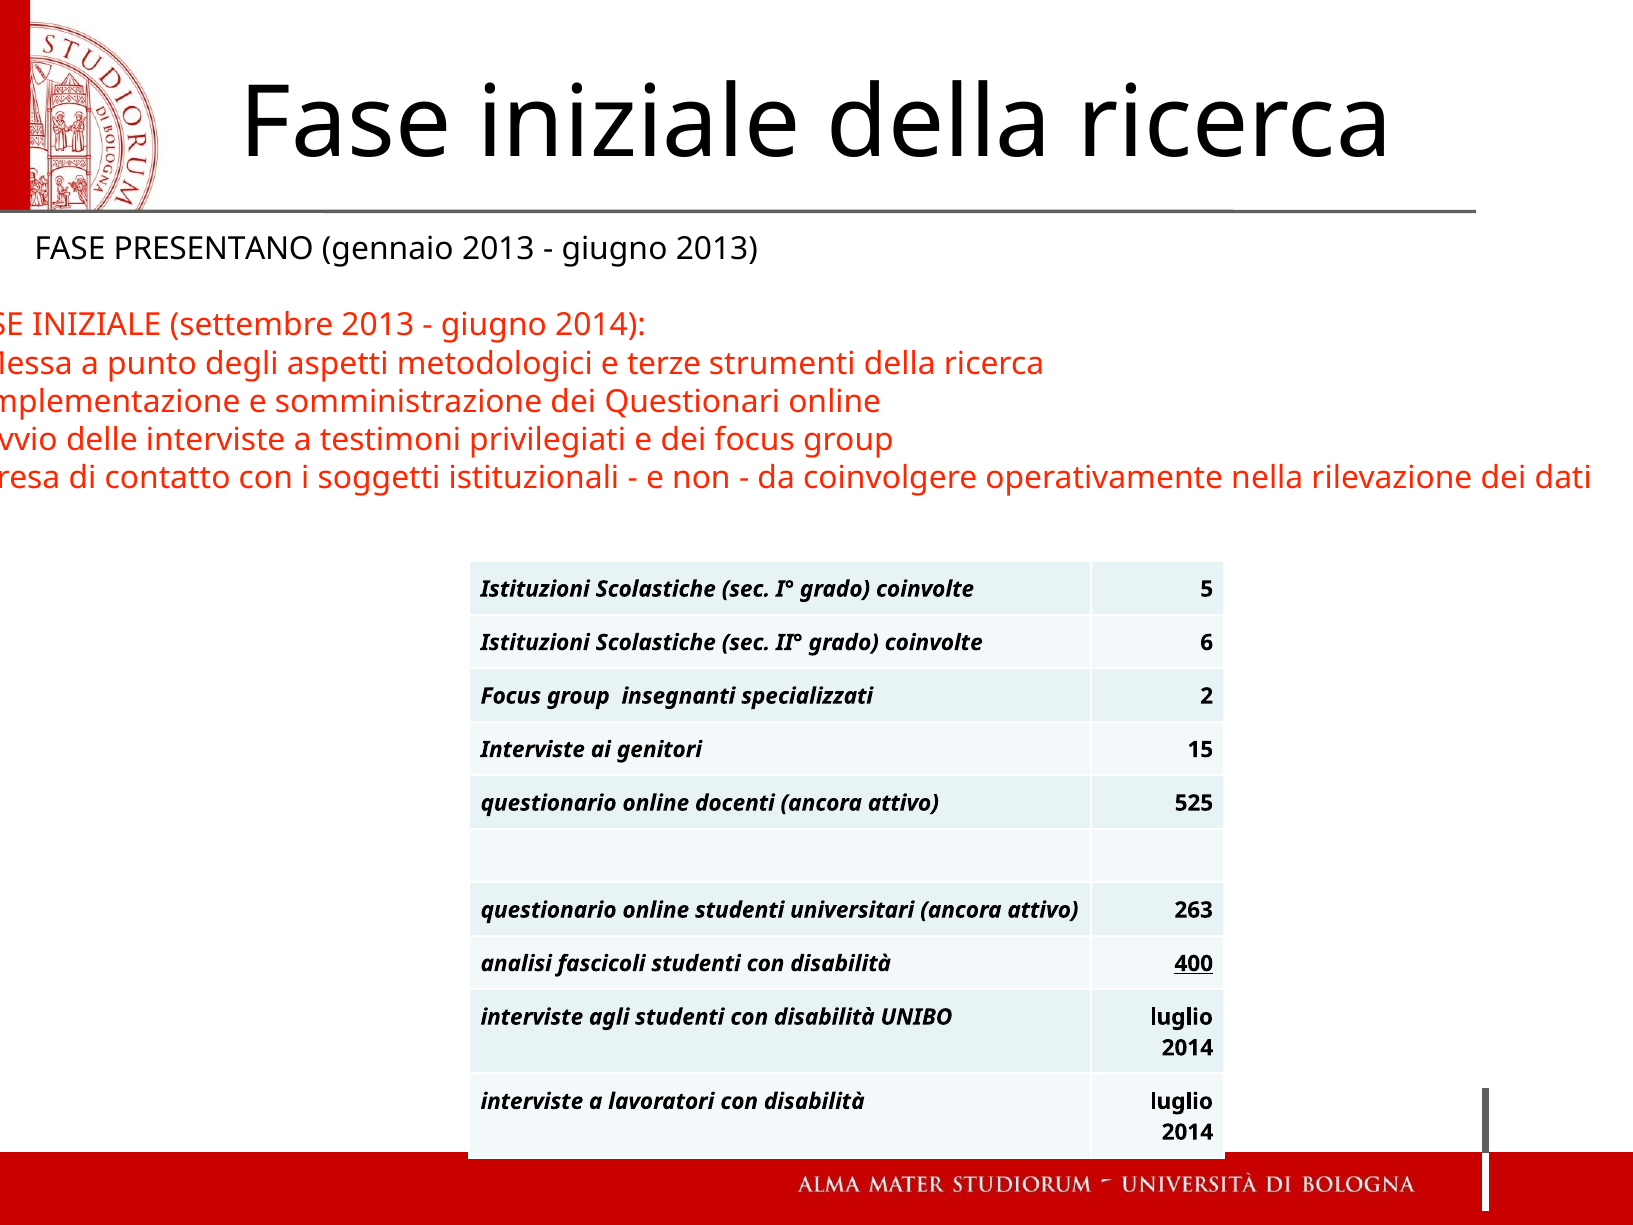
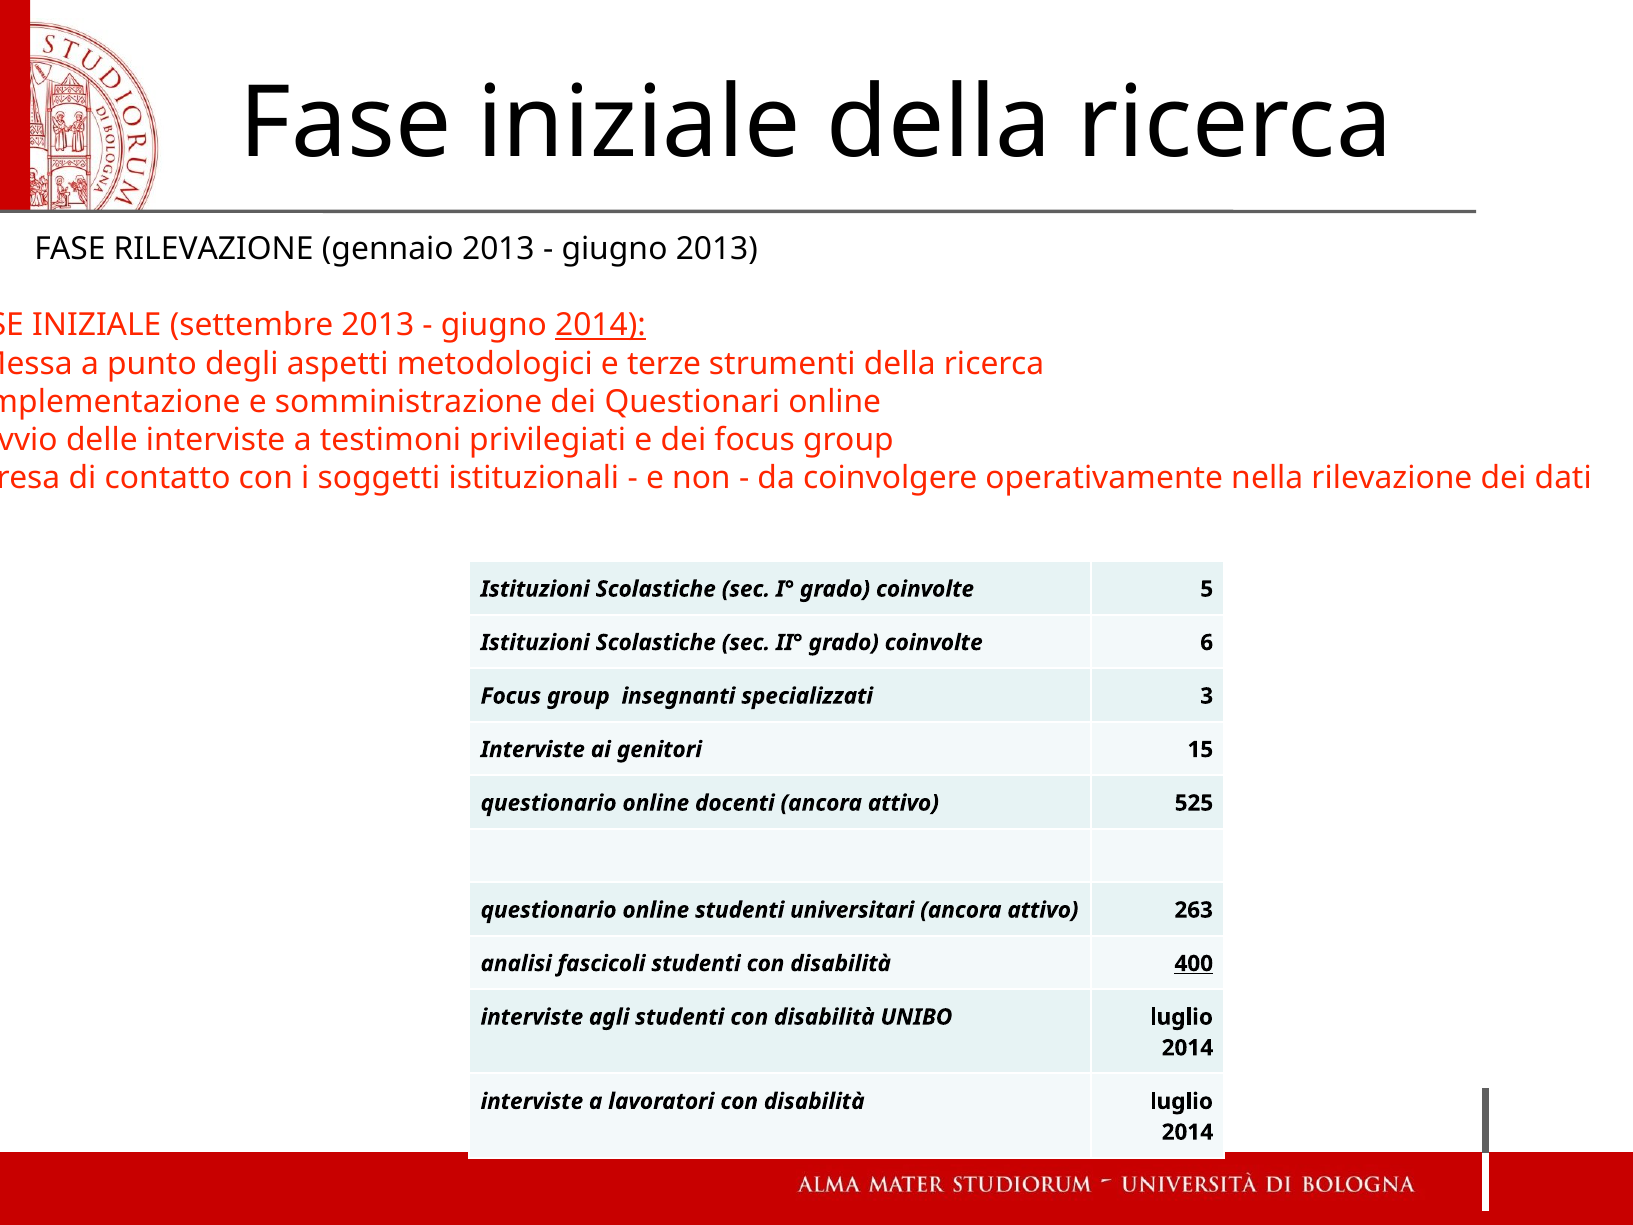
FASE PRESENTANO: PRESENTANO -> RILEVAZIONE (214, 249)
2014 underline: none -> present (601, 325)
2: 2 -> 3 (1207, 696)
